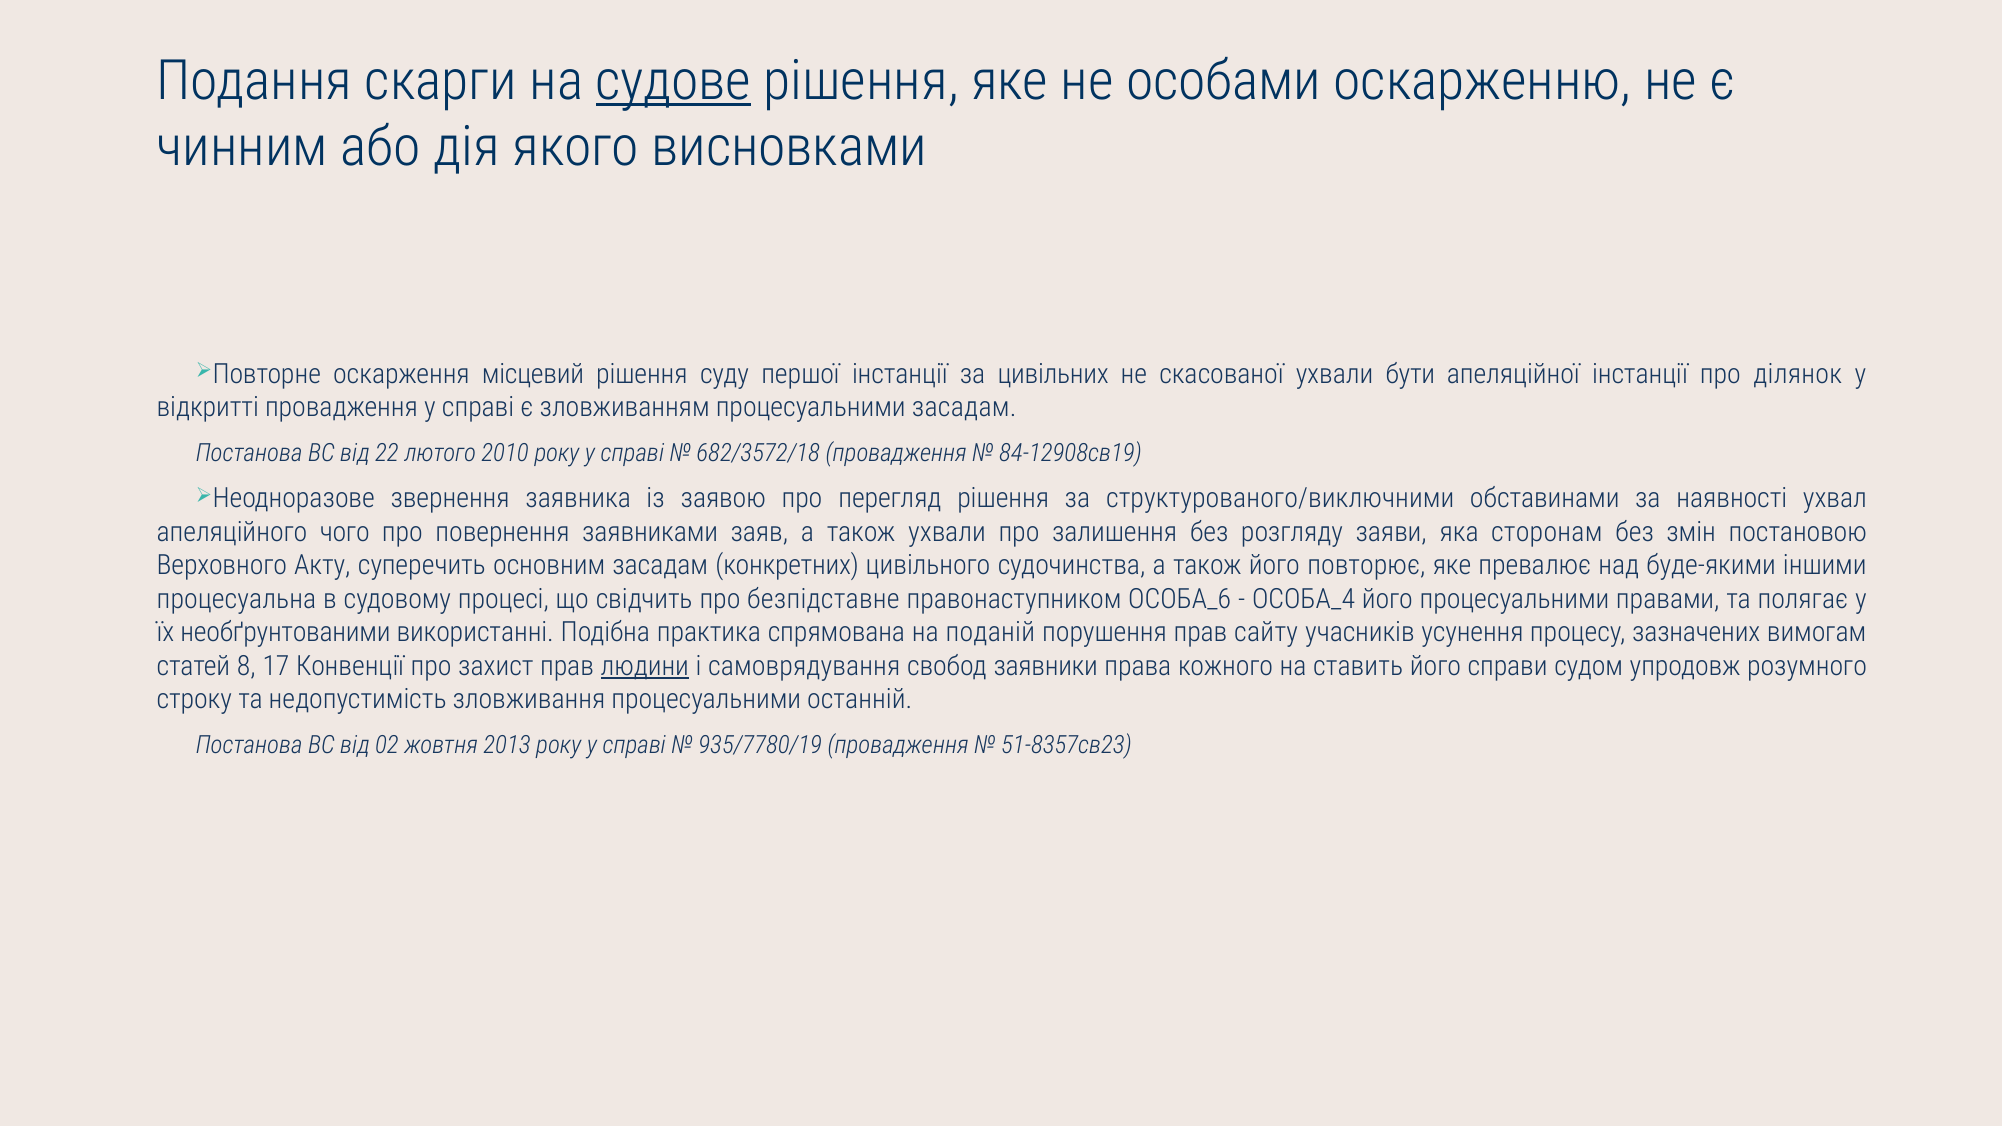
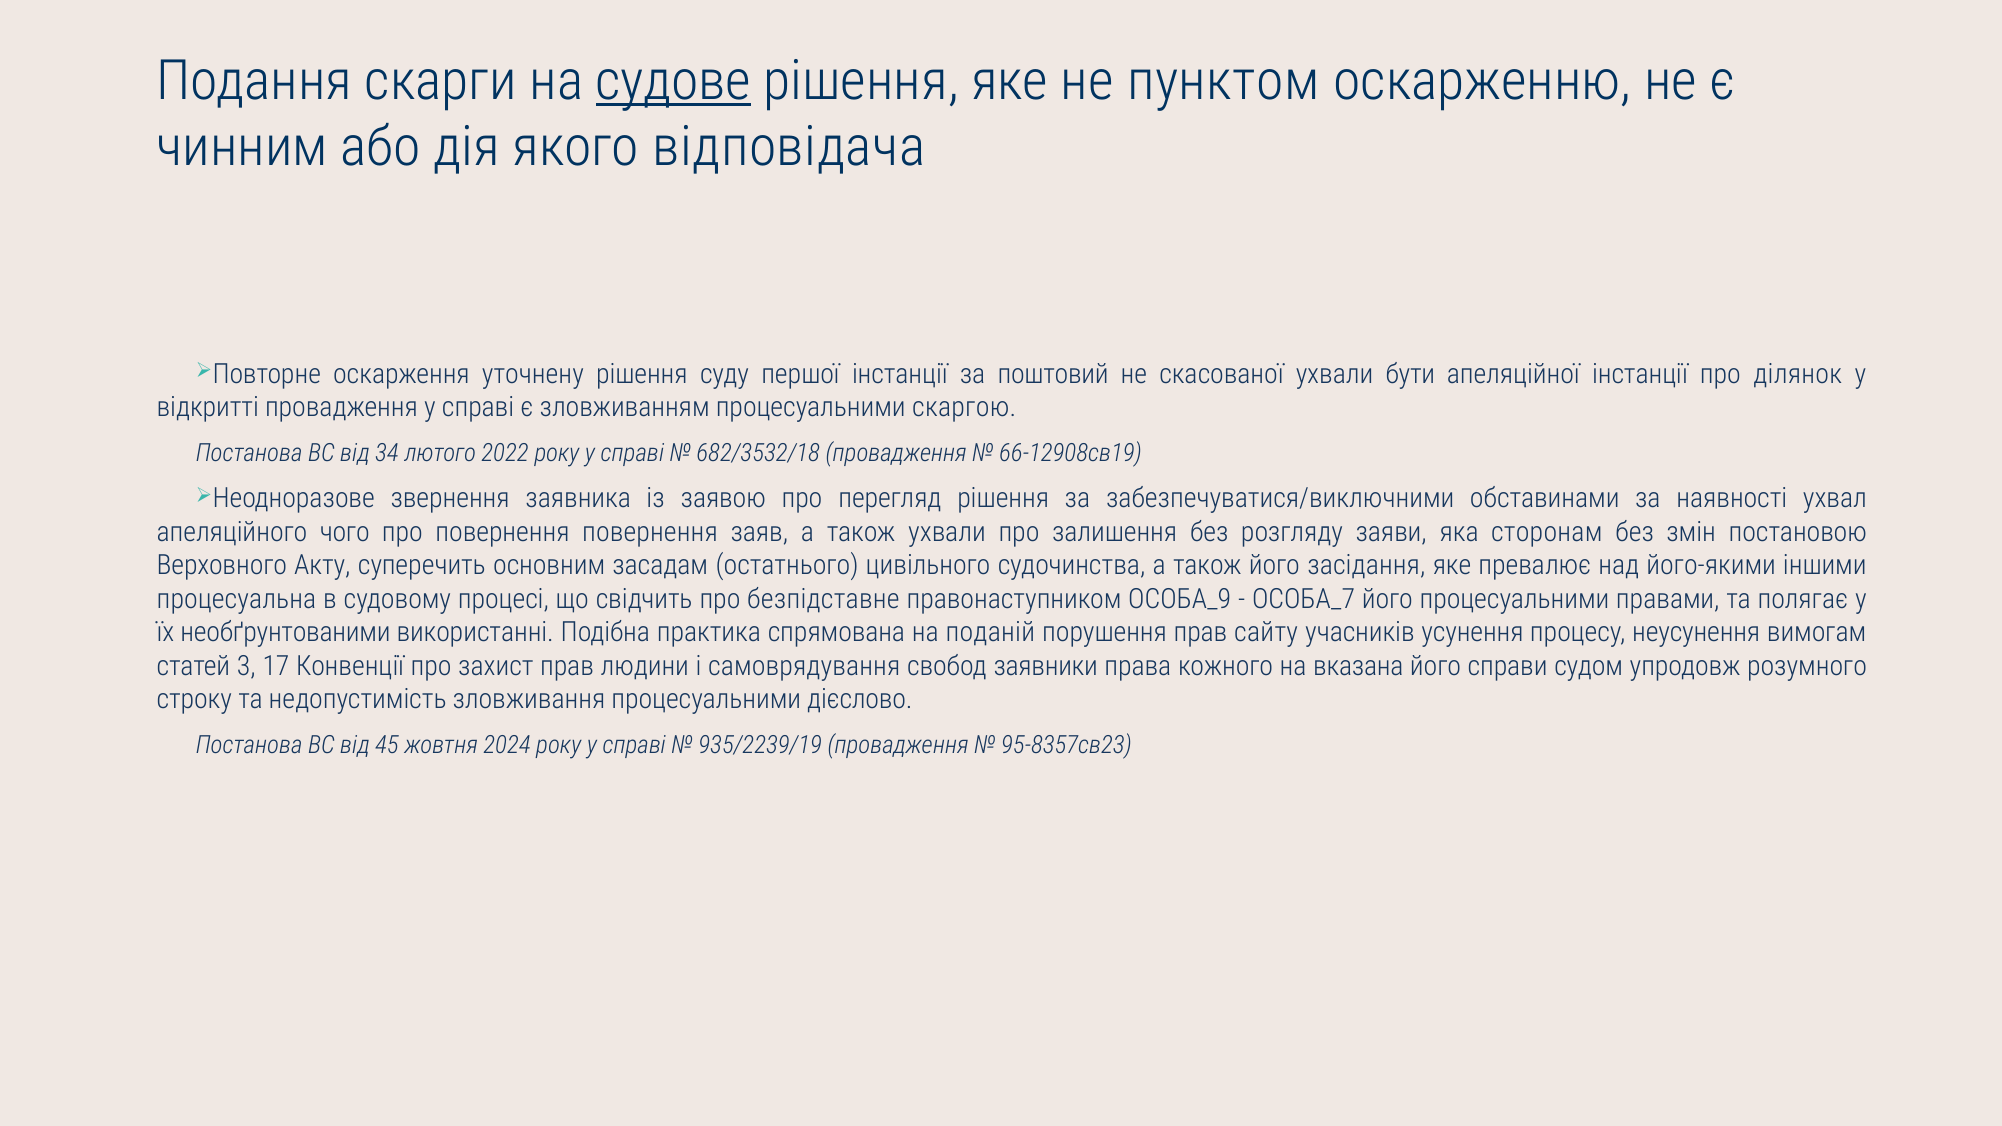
особами: особами -> пунктом (1224, 81)
висновками: висновками -> відповідача (789, 147)
місцевий: місцевий -> уточнену (533, 374)
цивільних: цивільних -> поштовий (1053, 374)
процесуальними засадам: засадам -> скаргою (964, 408)
22: 22 -> 34 (387, 453)
2010: 2010 -> 2022 (505, 453)
682/3572/18: 682/3572/18 -> 682/3532/18 (758, 453)
84-12908св19: 84-12908св19 -> 66-12908св19 (1071, 453)
структурованого/виключними: структурованого/виключними -> забезпечуватися/виключними (1280, 499)
повернення заявниками: заявниками -> повернення (650, 532)
конкретних: конкретних -> остатнього (787, 566)
повторює: повторює -> засідання (1366, 566)
буде-якими: буде-якими -> його-якими (1711, 566)
ОСОБА_6: ОСОБА_6 -> ОСОБА_9 (1180, 599)
ОСОБА_4: ОСОБА_4 -> ОСОБА_7 (1304, 599)
зазначених: зазначених -> неусунення (1696, 633)
8: 8 -> 3 (246, 666)
людини underline: present -> none (645, 666)
ставить: ставить -> вказана (1358, 666)
останній: останній -> дієслово (860, 699)
02: 02 -> 45 (387, 745)
2013: 2013 -> 2024 (507, 745)
935/7780/19: 935/7780/19 -> 935/2239/19 (760, 745)
51-8357св23: 51-8357св23 -> 95-8357св23 (1067, 745)
